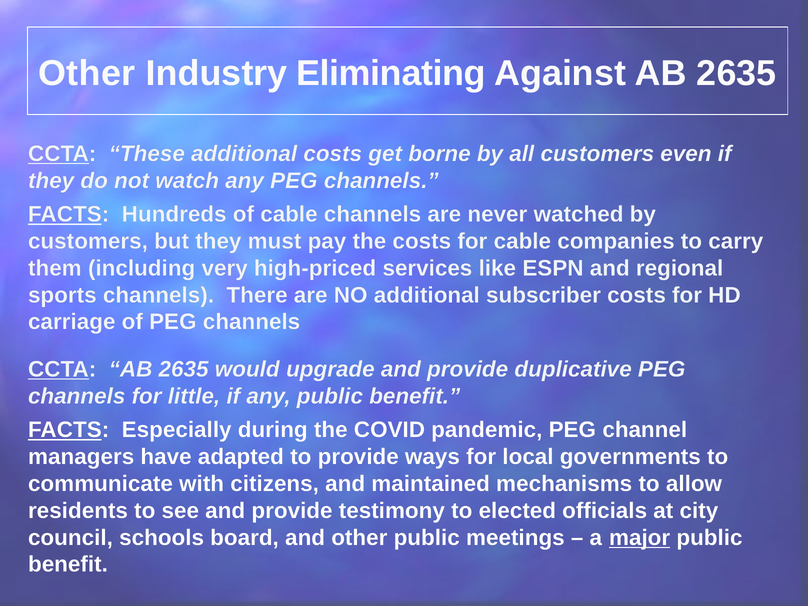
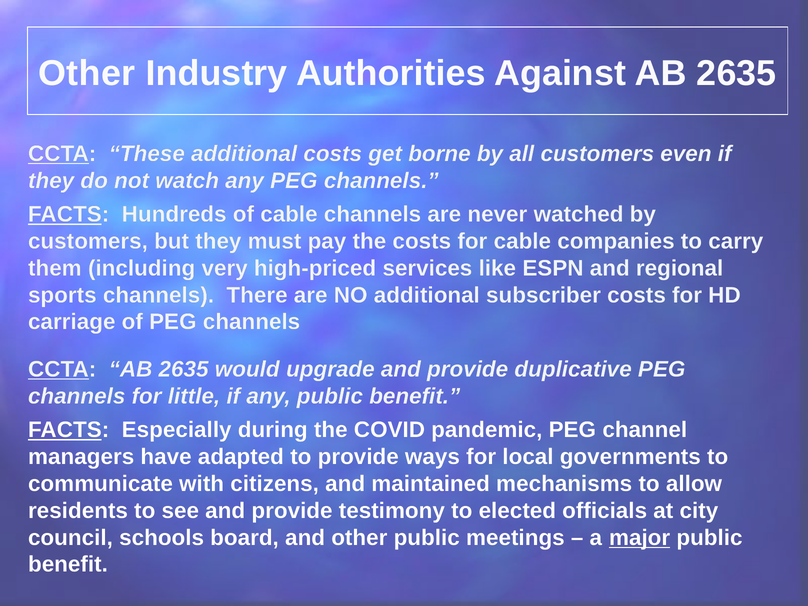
Eliminating: Eliminating -> Authorities (391, 73)
